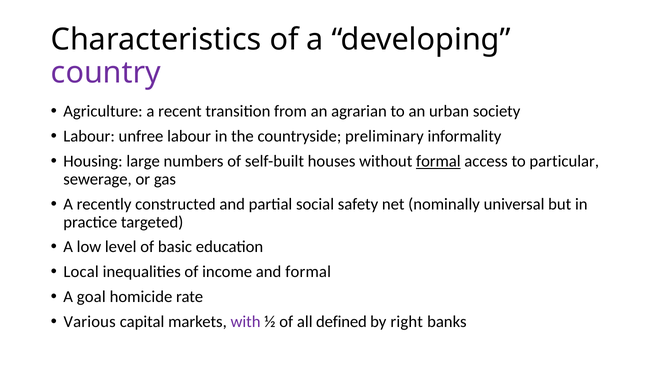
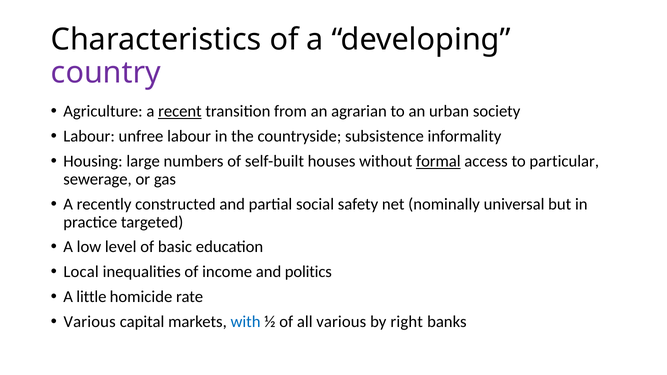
recent underline: none -> present (180, 111)
preliminary: preliminary -> subsistence (384, 136)
and formal: formal -> politics (308, 272)
goal: goal -> little (91, 297)
with colour: purple -> blue (246, 322)
all defined: defined -> various (341, 322)
